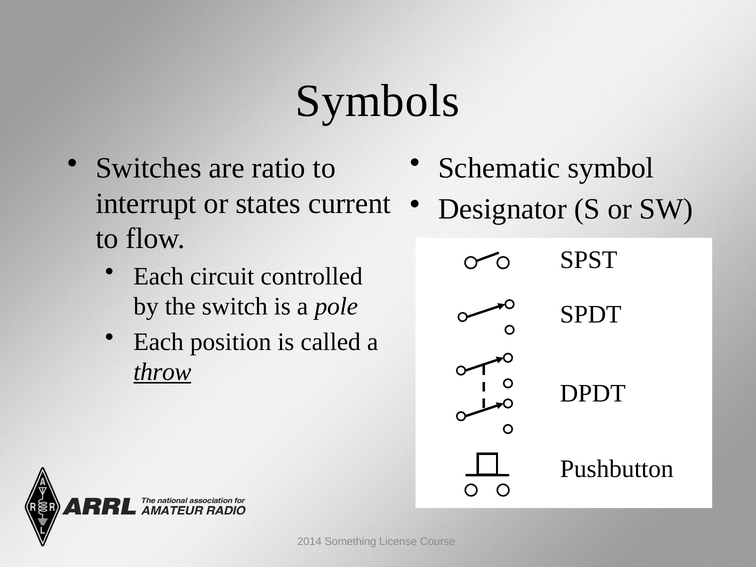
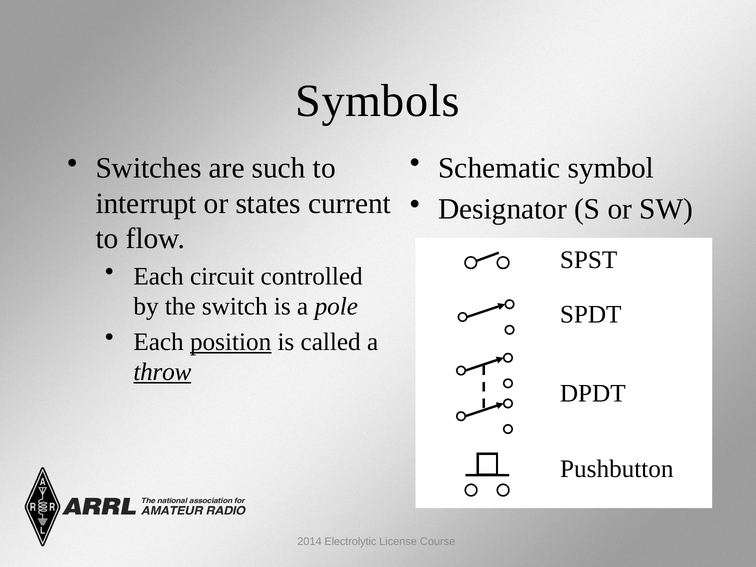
ratio: ratio -> such (279, 168)
position underline: none -> present (231, 342)
Something: Something -> Electrolytic (350, 541)
